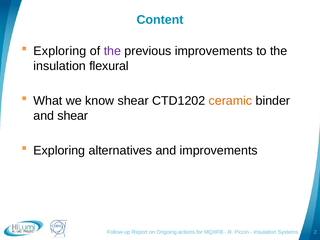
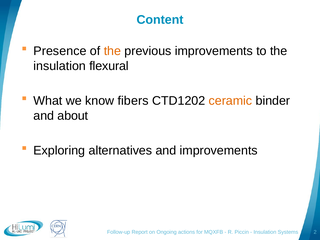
Exploring: Exploring -> Presence (60, 51)
the colour: purple -> orange (112, 51)
know shear: shear -> fibers (133, 101)
and shear: shear -> about (73, 116)
